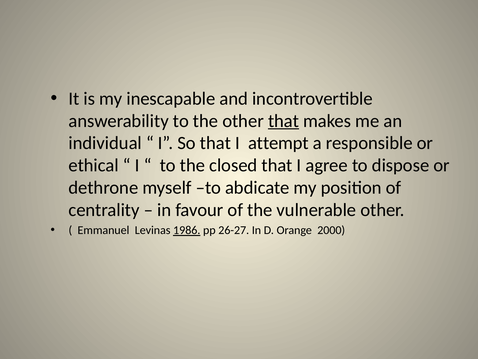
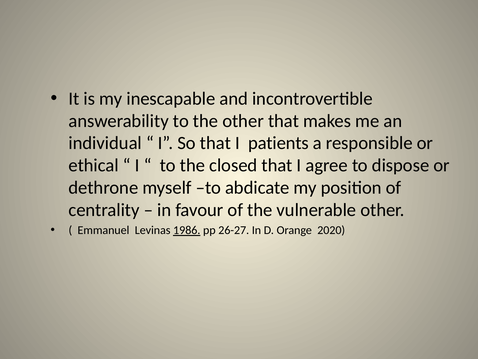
that underline: present -> none (283, 121)
attempt: attempt -> patients (278, 143)
2000: 2000 -> 2020 (331, 230)
